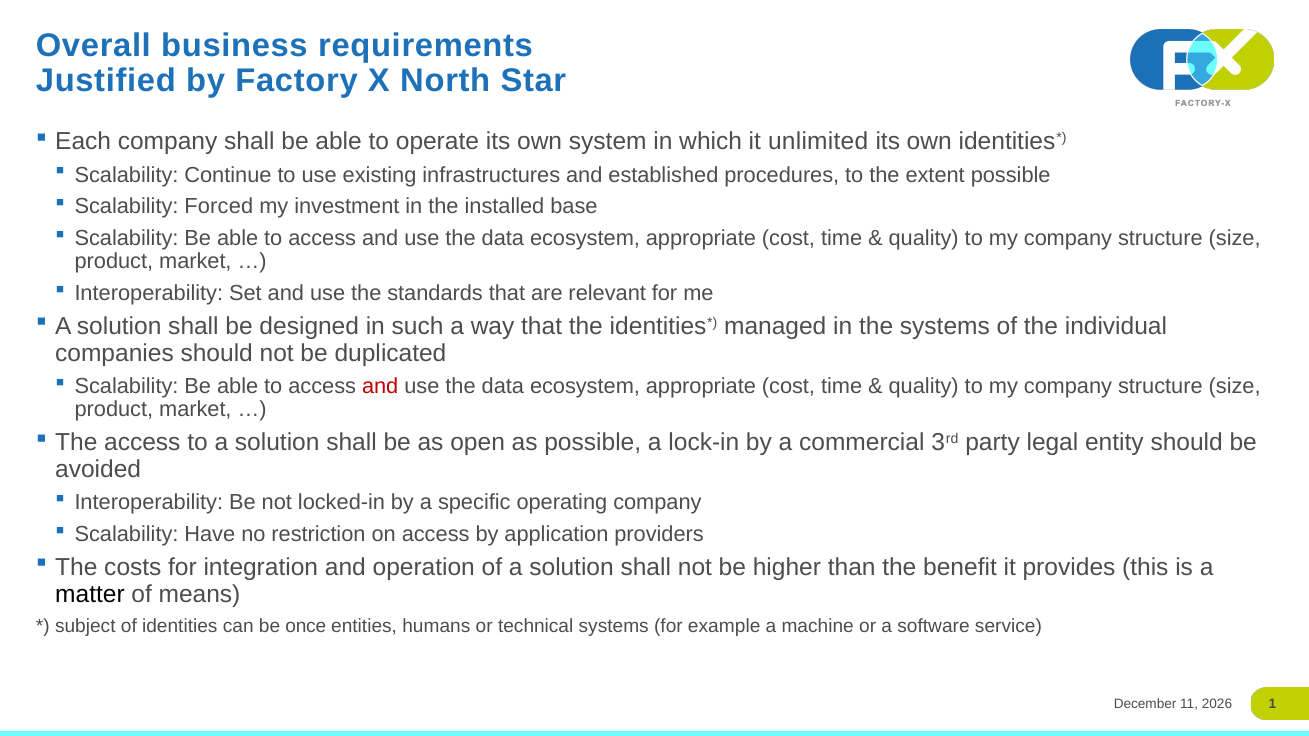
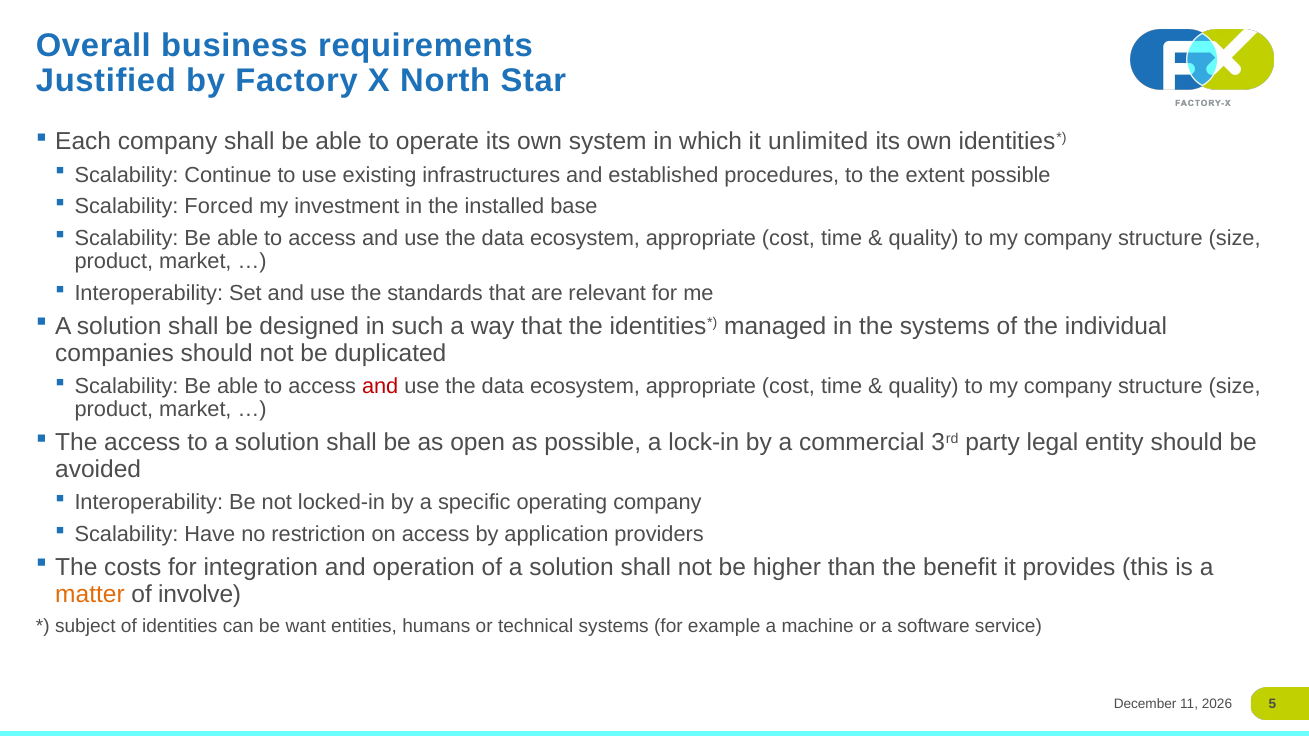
matter colour: black -> orange (90, 594)
means: means -> involve (200, 594)
once: once -> want (306, 626)
1: 1 -> 5 (1273, 705)
